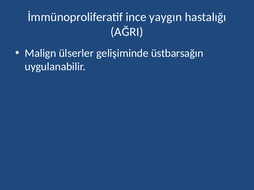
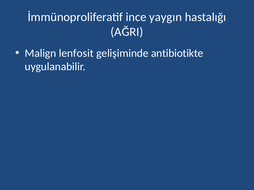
ülserler: ülserler -> lenfosit (76, 53)
üstbarsağın: üstbarsağın -> antibiotikte (177, 53)
